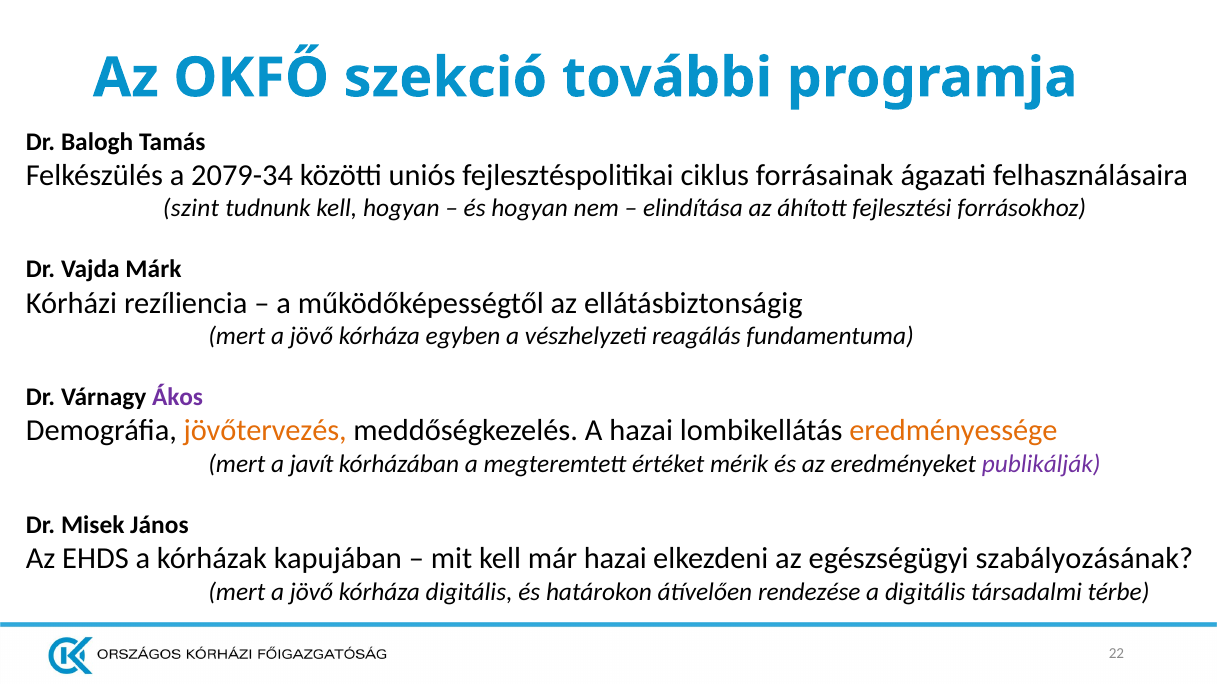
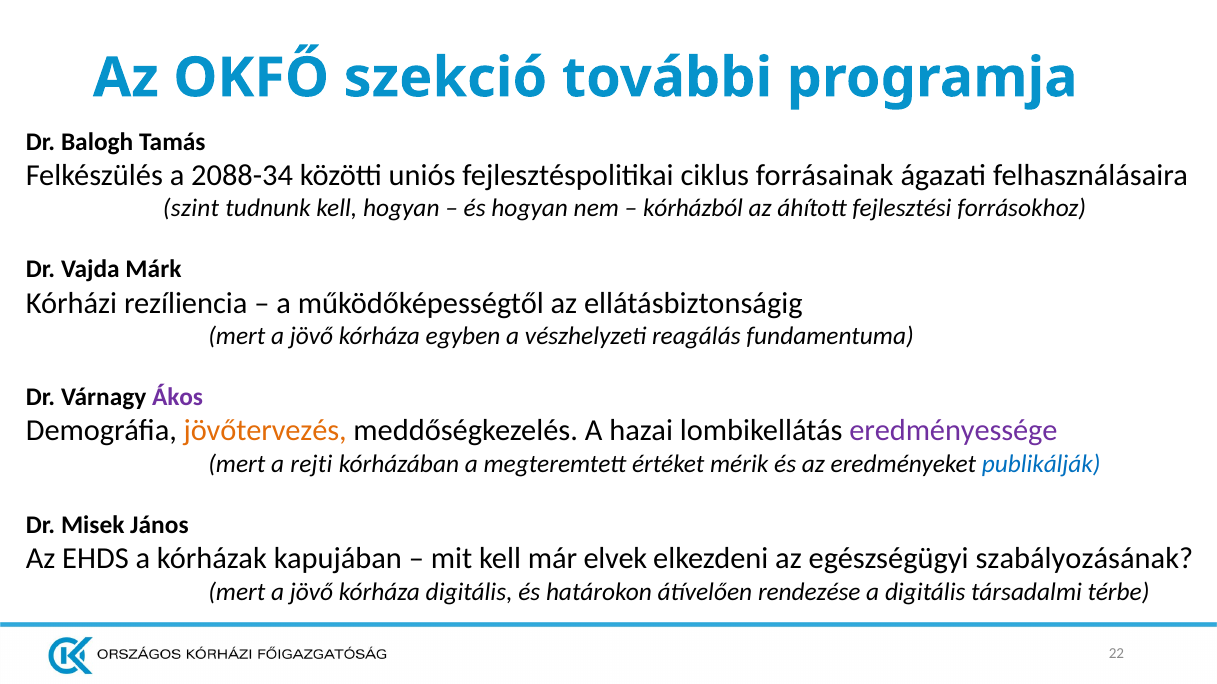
2079-34: 2079-34 -> 2088-34 (242, 176)
elindítása: elindítása -> kórházból (693, 209)
eredményessége colour: orange -> purple (953, 431)
javít: javít -> rejti (311, 464)
publikálják colour: purple -> blue (1041, 464)
már hazai: hazai -> elvek (615, 559)
